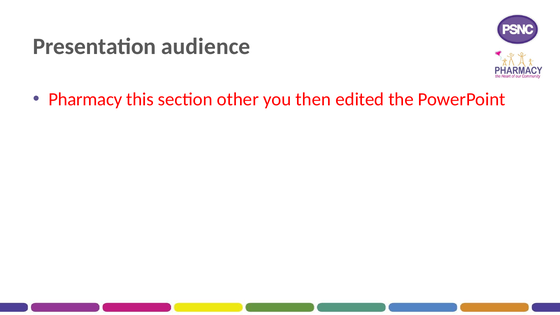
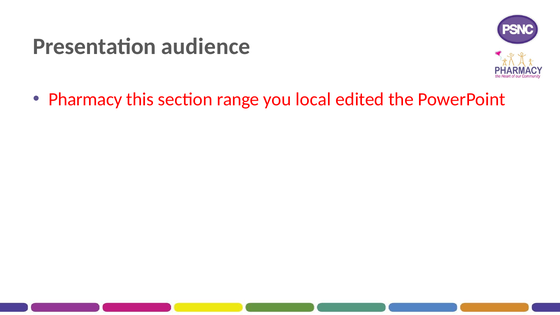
other: other -> range (238, 99)
then: then -> local (313, 99)
